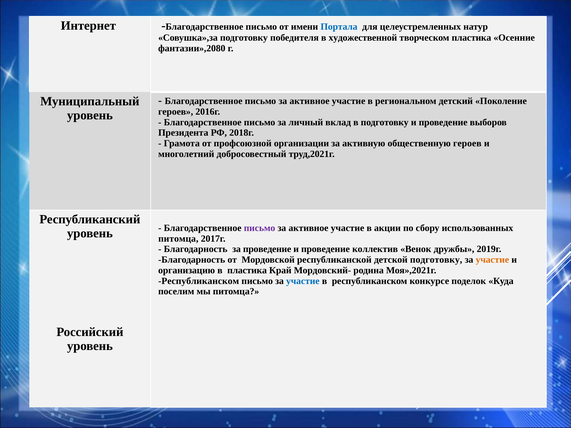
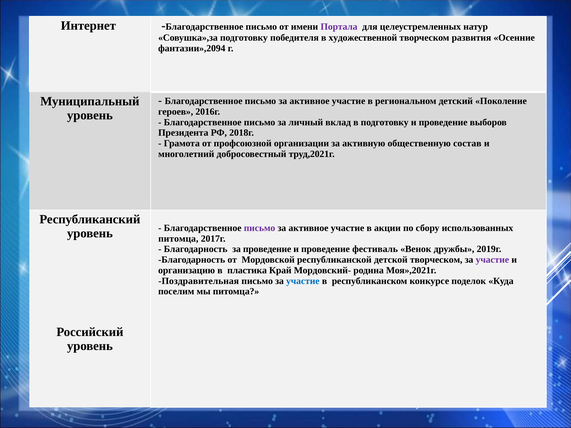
Портала colour: blue -> purple (339, 27)
творческом пластика: пластика -> развития (471, 38)
фантазии»,2080: фантазии»,2080 -> фантазии»,2094 (192, 48)
общественную героев: героев -> состав (467, 143)
коллектив: коллектив -> фестиваль (375, 249)
детской подготовку: подготовку -> творческом (436, 260)
участие colour: orange -> purple (492, 260)
Республиканском: Республиканском -> Поздравительная (199, 281)
